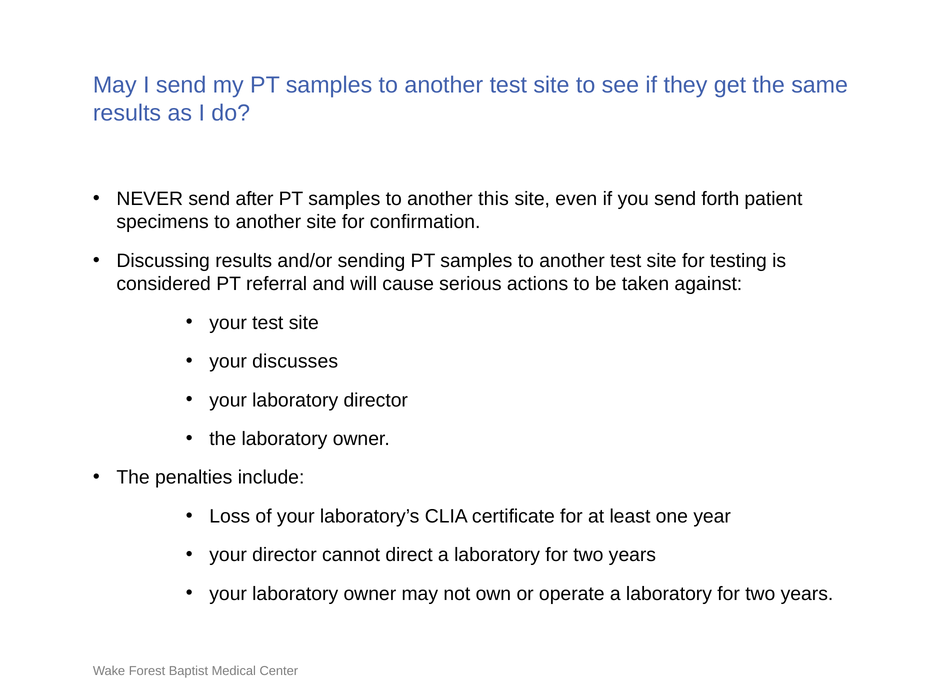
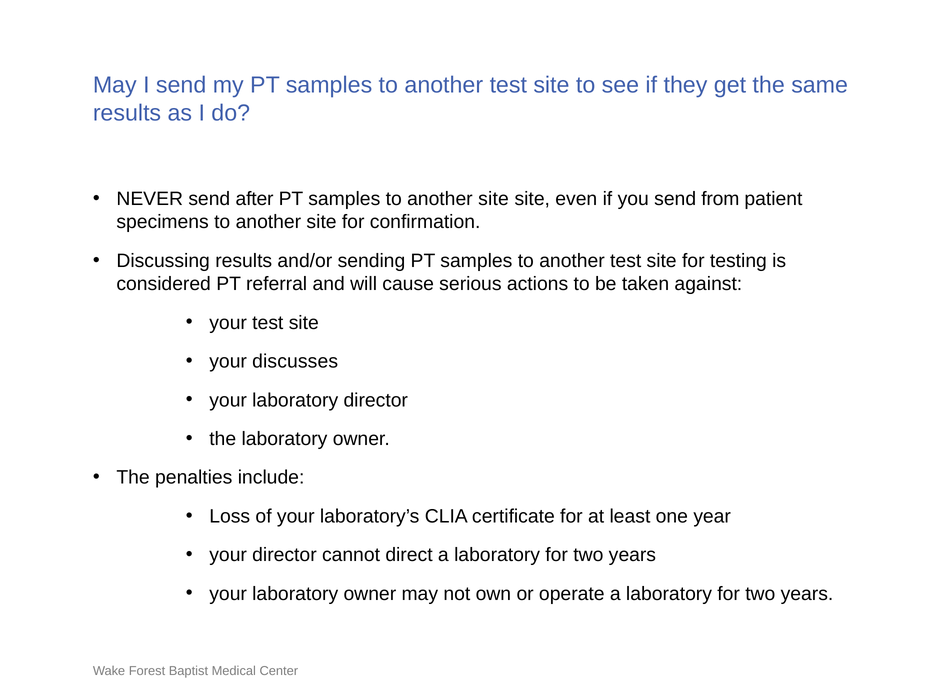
samples to another this: this -> site (494, 199)
forth: forth -> from (720, 199)
